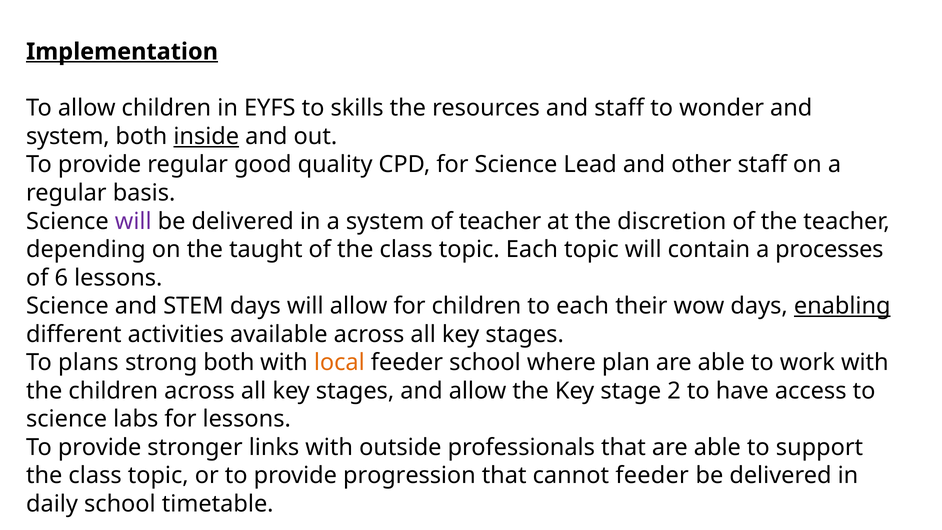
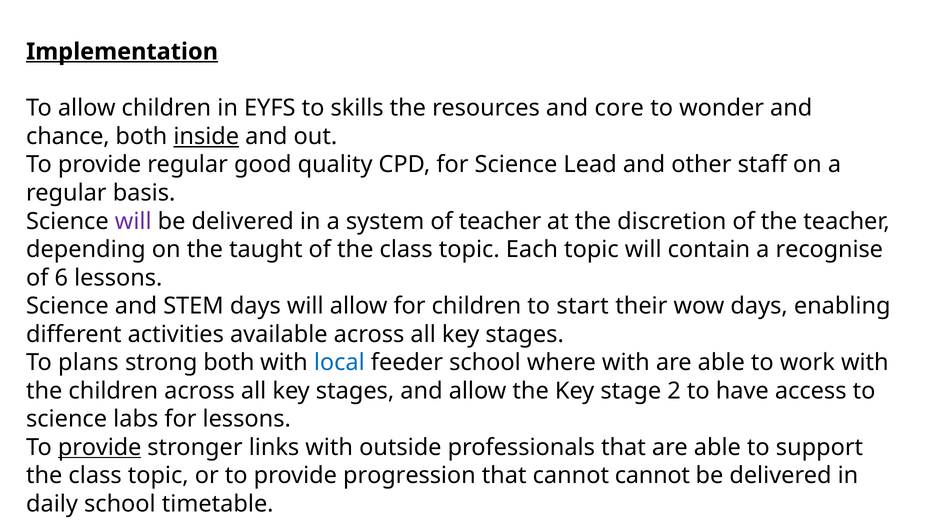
and staff: staff -> core (619, 108)
system: system -> chance (68, 136)
processes: processes -> recognise (829, 249)
to each: each -> start (583, 306)
enabling underline: present -> none (842, 306)
local colour: orange -> blue (339, 362)
where plan: plan -> with (626, 362)
provide underline: none -> present (100, 447)
cannot feeder: feeder -> cannot (652, 476)
